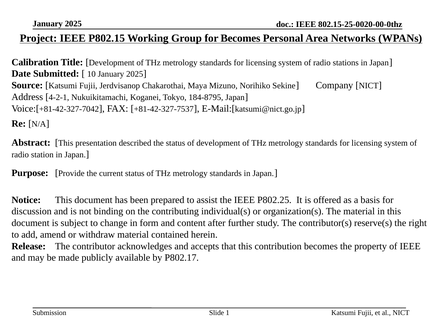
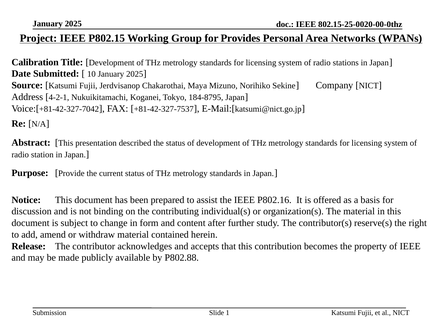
for Becomes: Becomes -> Provides (240, 38)
P802.25: P802.25 -> P802.16 (274, 200)
P802.17: P802.17 -> P802.88 (182, 258)
